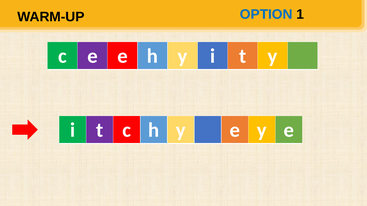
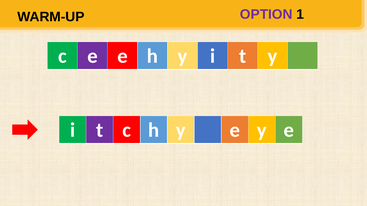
OPTION colour: blue -> purple (266, 14)
